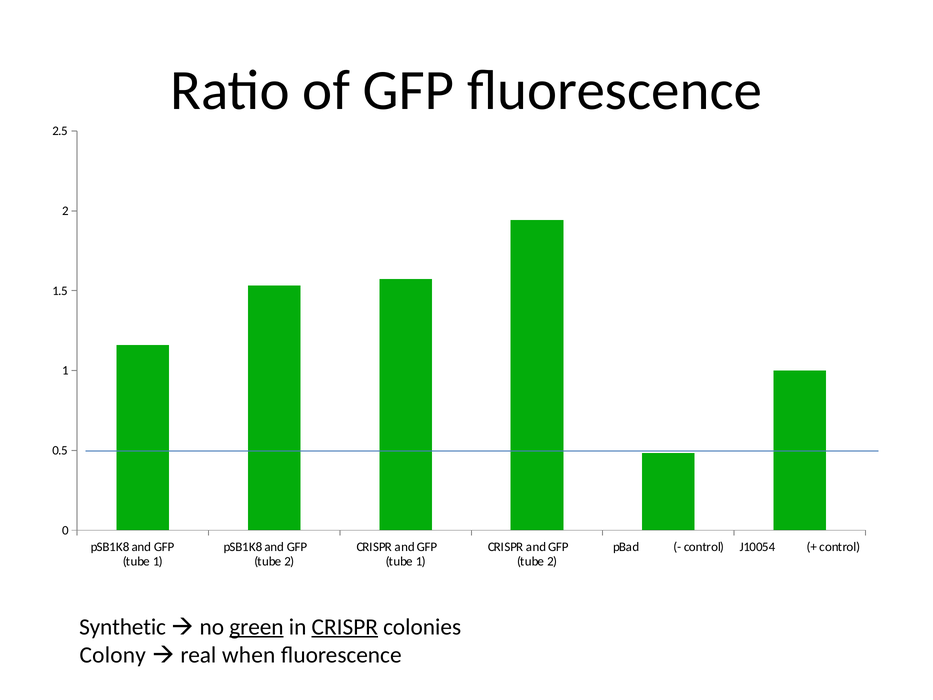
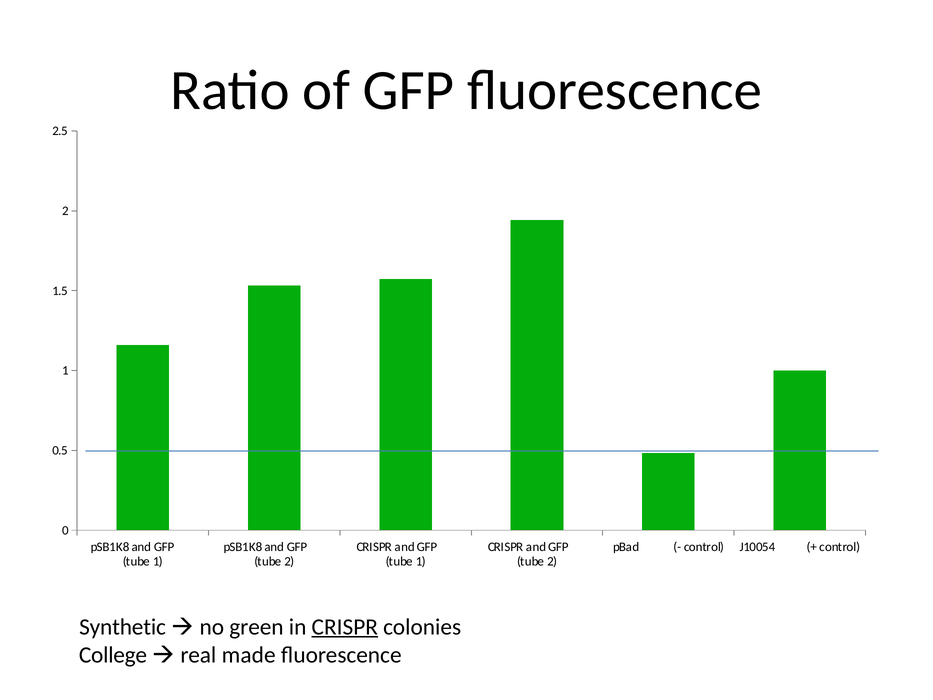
green underline: present -> none (256, 627)
Colony: Colony -> College (113, 655)
when: when -> made (249, 655)
